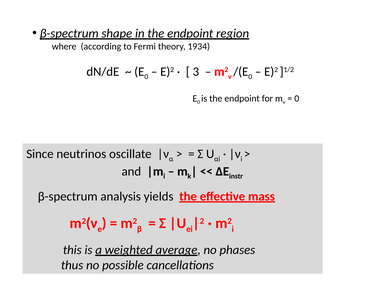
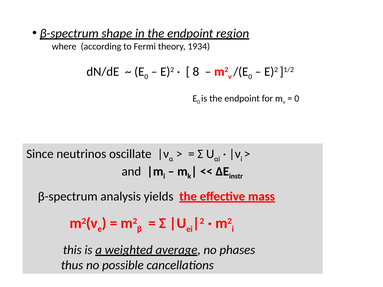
3: 3 -> 8 (196, 72)
